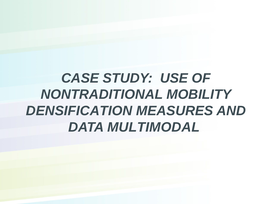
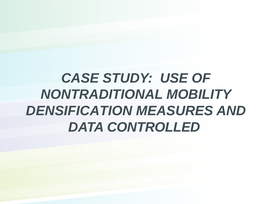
MULTIMODAL: MULTIMODAL -> CONTROLLED (154, 127)
